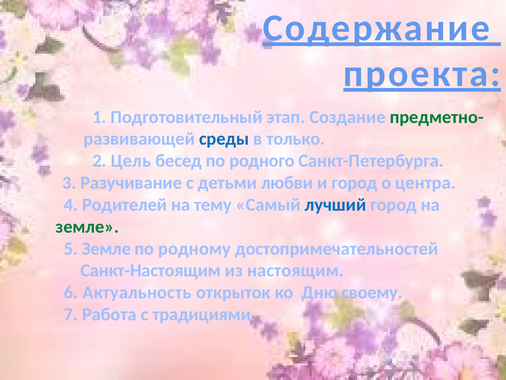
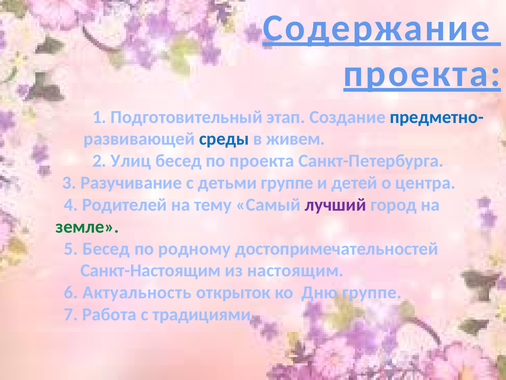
предметно- colour: green -> blue (437, 117)
только: только -> живем (296, 139)
Цель: Цель -> Улиц (131, 161)
по родного: родного -> проекта (262, 161)
детьми любви: любви -> группе (287, 183)
и город: город -> детей (354, 183)
лучший colour: blue -> purple (336, 204)
5 Земле: Земле -> Бесед (106, 248)
Дню своему: своему -> группе (372, 292)
